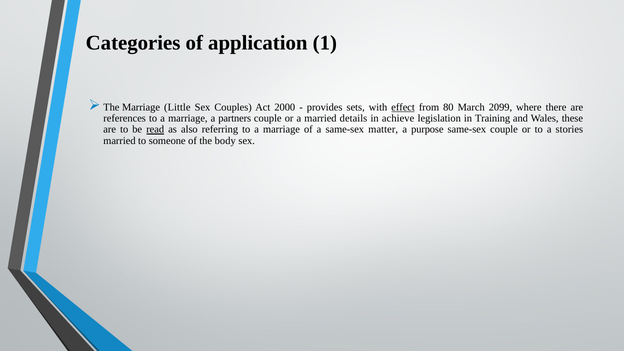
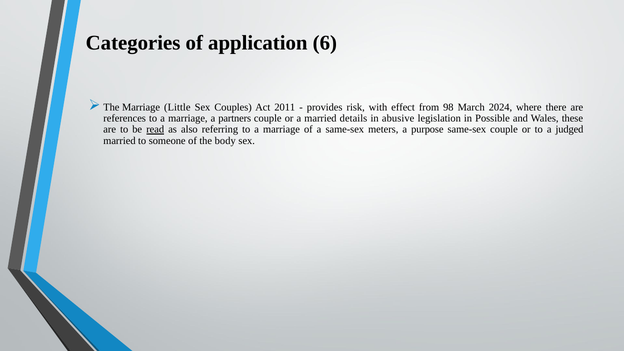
1: 1 -> 6 (325, 43)
2000: 2000 -> 2011 (285, 107)
sets: sets -> risk (356, 107)
effect underline: present -> none (403, 107)
80: 80 -> 98 (448, 107)
2099: 2099 -> 2024 (500, 107)
achieve: achieve -> abusive (398, 118)
Training: Training -> Possible (493, 118)
matter: matter -> meters (383, 130)
stories: stories -> judged (569, 130)
